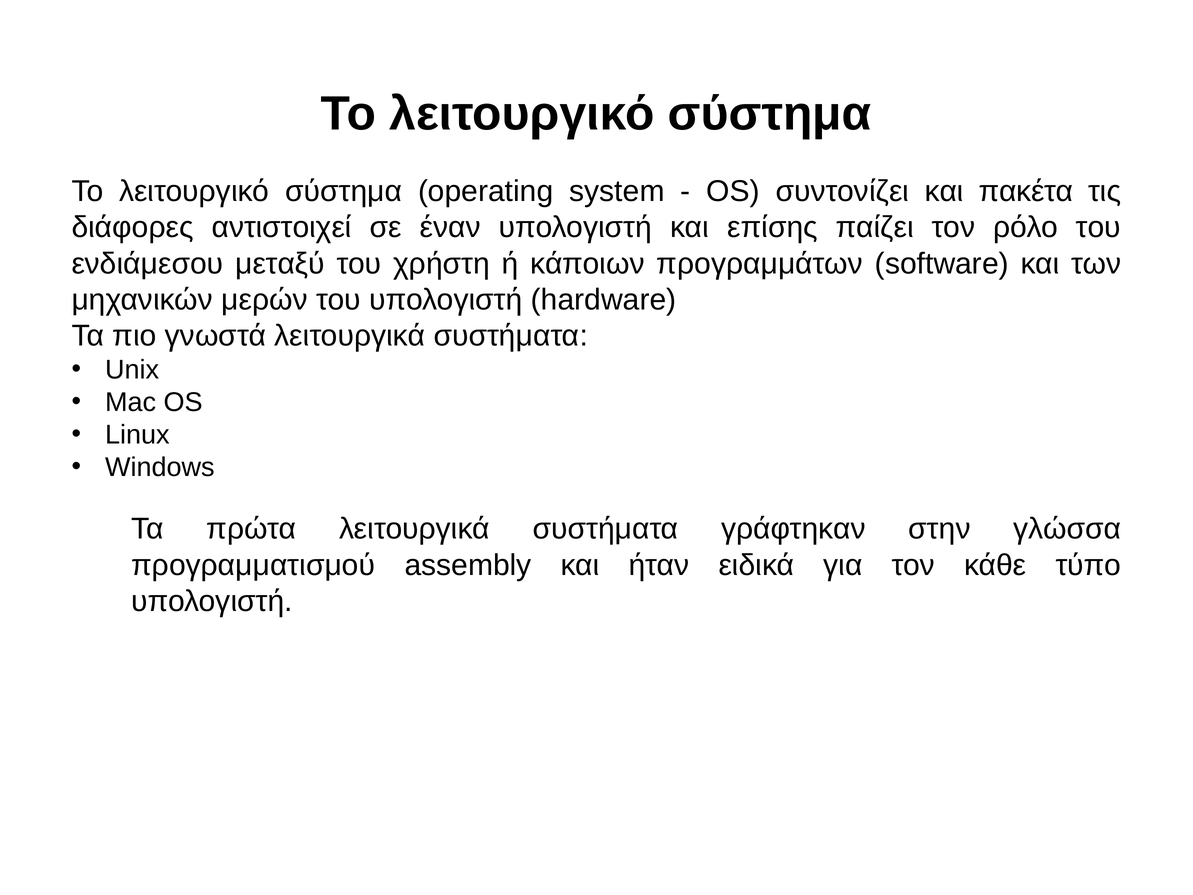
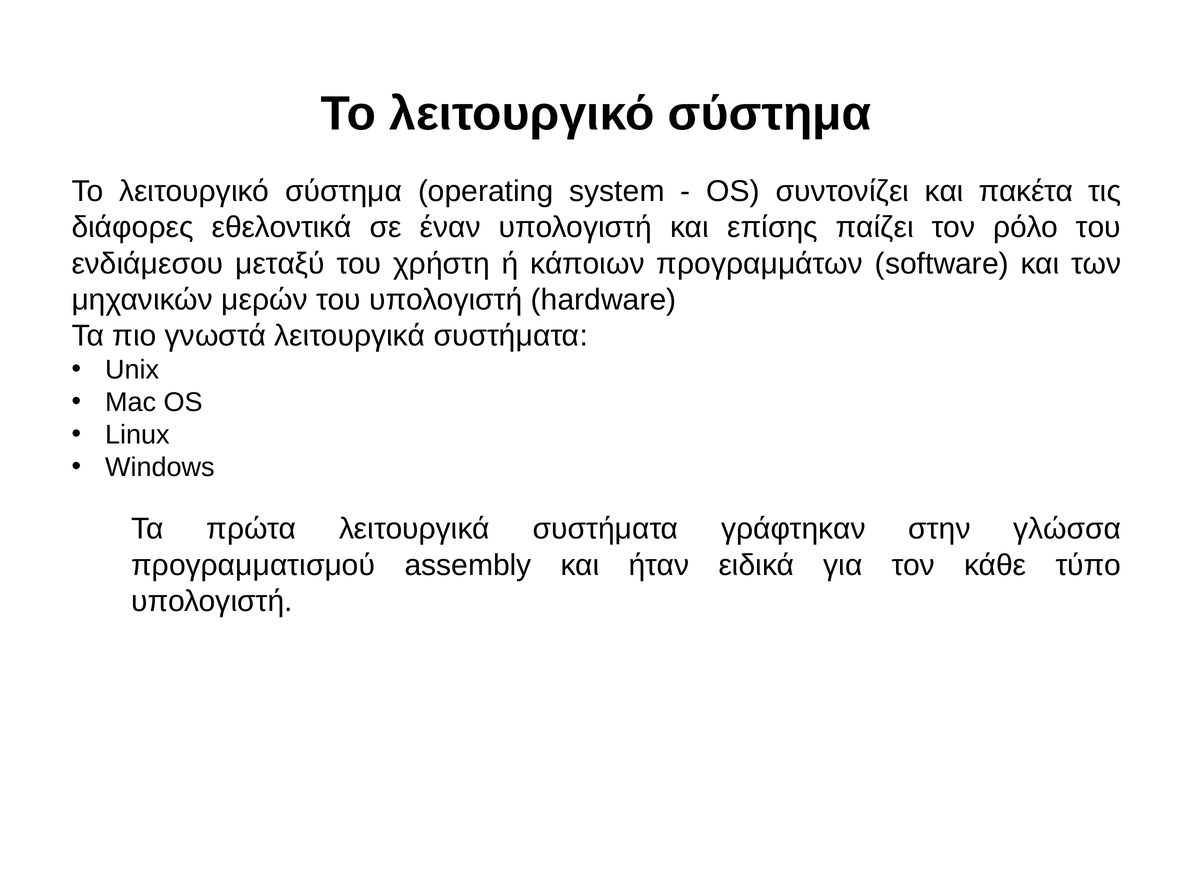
αντιστοιχεί: αντιστοιχεί -> εθελοντικά (282, 227)
